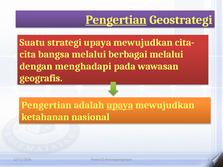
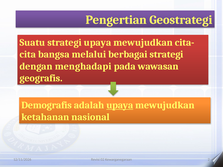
Pengertian underline: present -> none (116, 20)
berbagai melalui: melalui -> strategi (166, 54)
Pengertian: Pengertian -> Demografis (47, 105)
